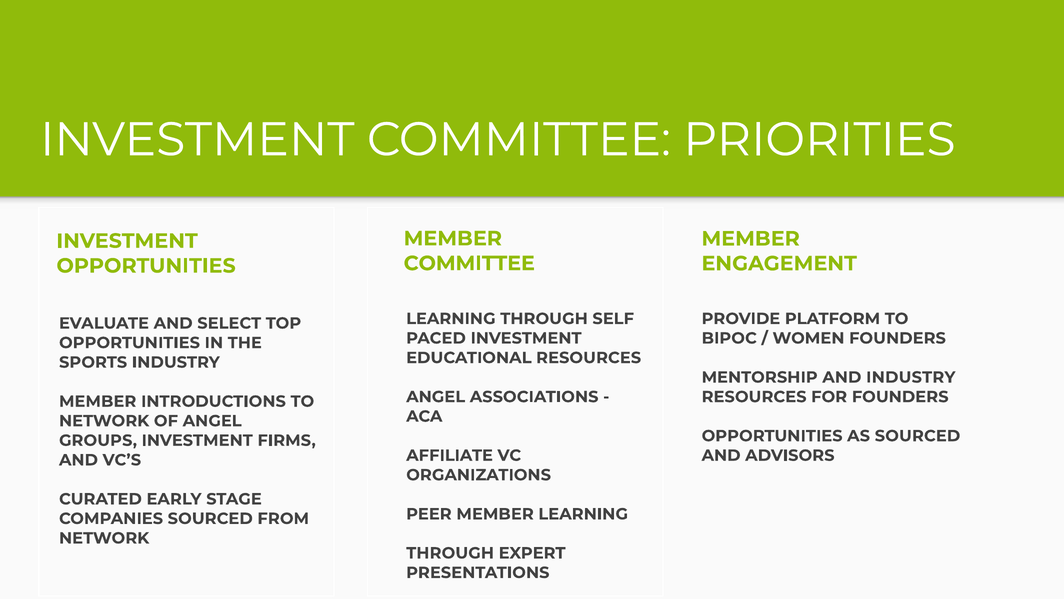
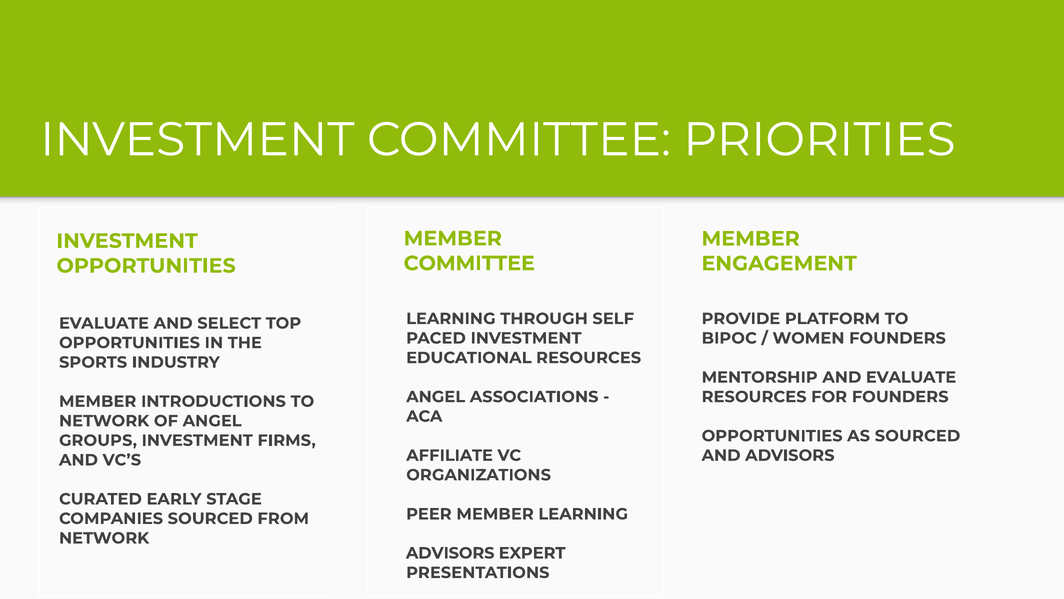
AND INDUSTRY: INDUSTRY -> EVALUATE (911, 377)
THROUGH: THROUGH -> ADVISORS (450, 553)
